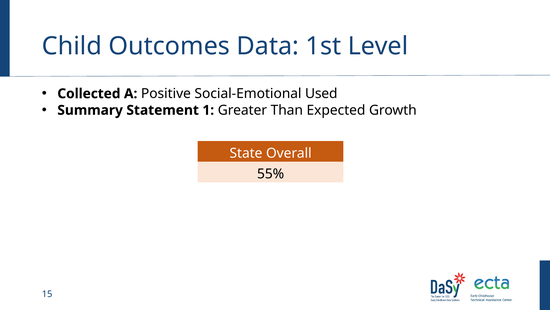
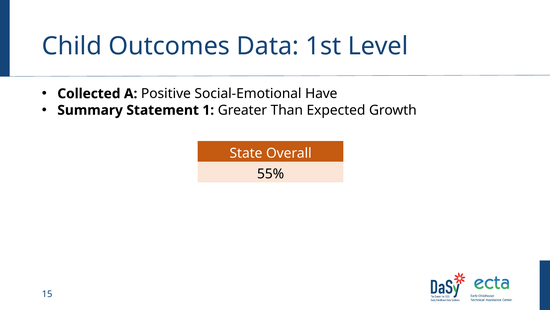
Used: Used -> Have (321, 94)
